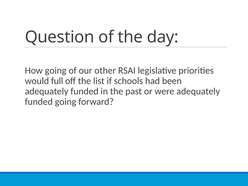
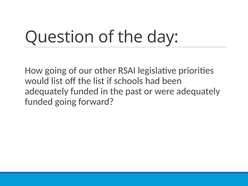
would full: full -> list (57, 81)
